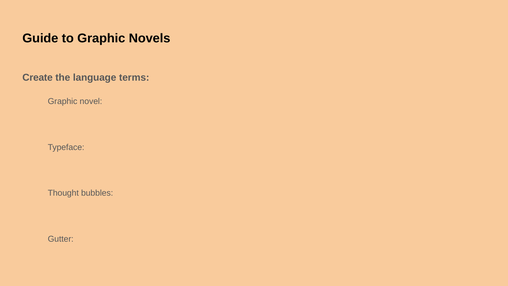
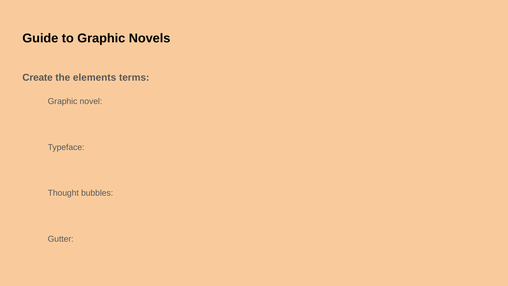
language: language -> elements (95, 77)
